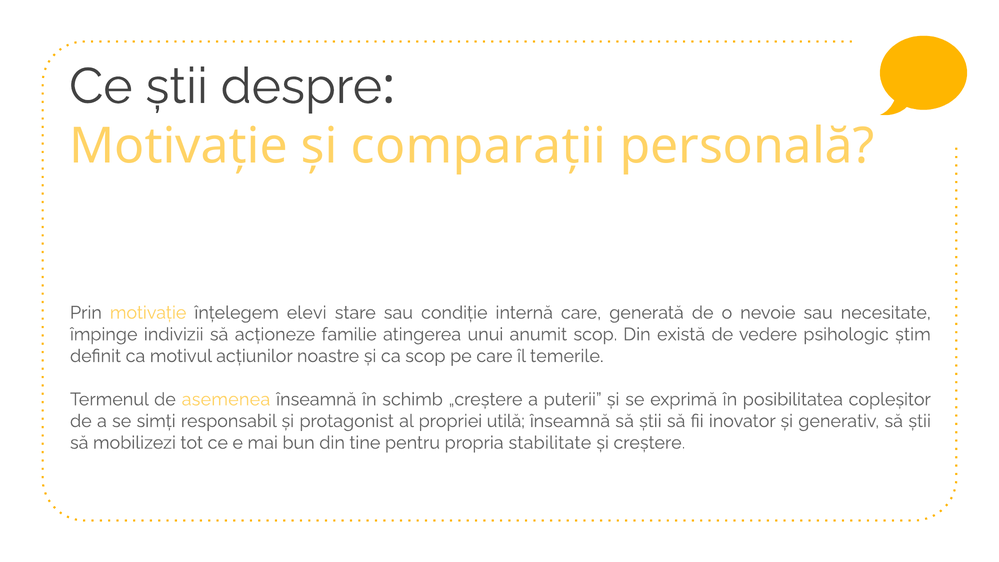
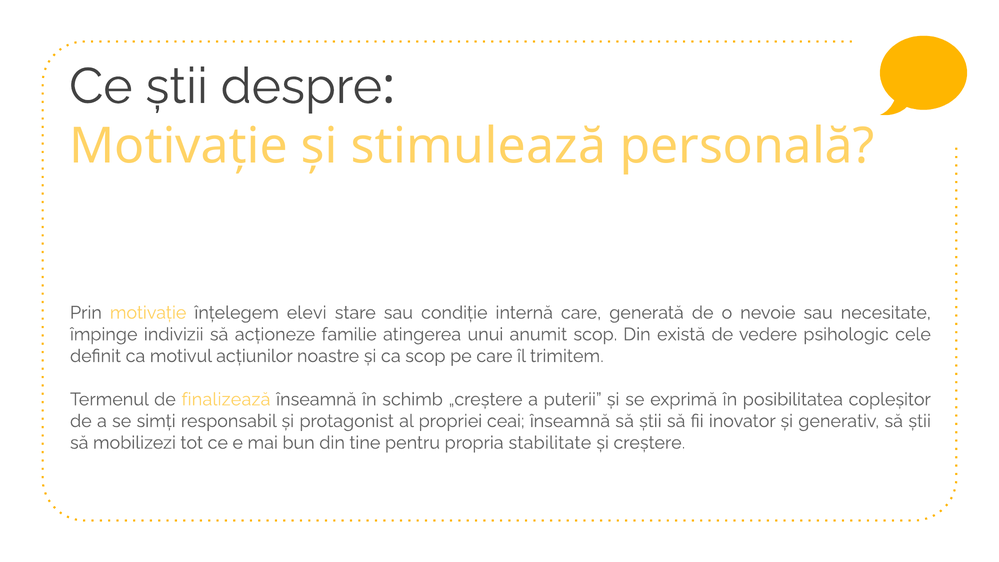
comparații: comparații -> stimulează (479, 146)
știm: știm -> cele (913, 334)
temerile: temerile -> trimitem (567, 356)
asemenea: asemenea -> finalizează (226, 399)
utilă: utilă -> ceai (506, 421)
